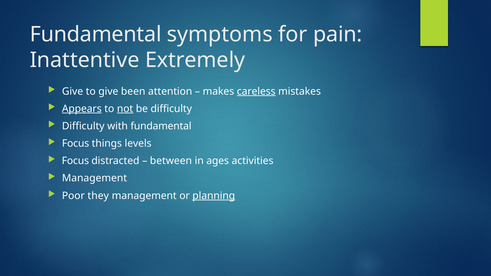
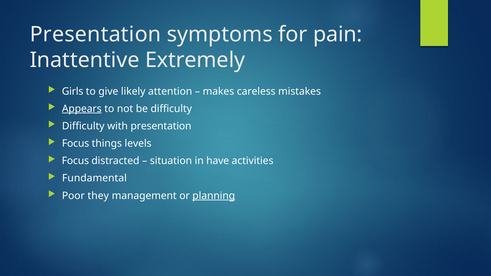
Fundamental: Fundamental -> Presentation (95, 34)
Give: Give -> Girls (73, 91)
been: been -> likely (133, 91)
careless underline: present -> none (256, 91)
not underline: present -> none (125, 109)
with fundamental: fundamental -> presentation (161, 126)
between: between -> situation (171, 161)
ages: ages -> have (218, 161)
Management: Management -> Fundamental (94, 178)
